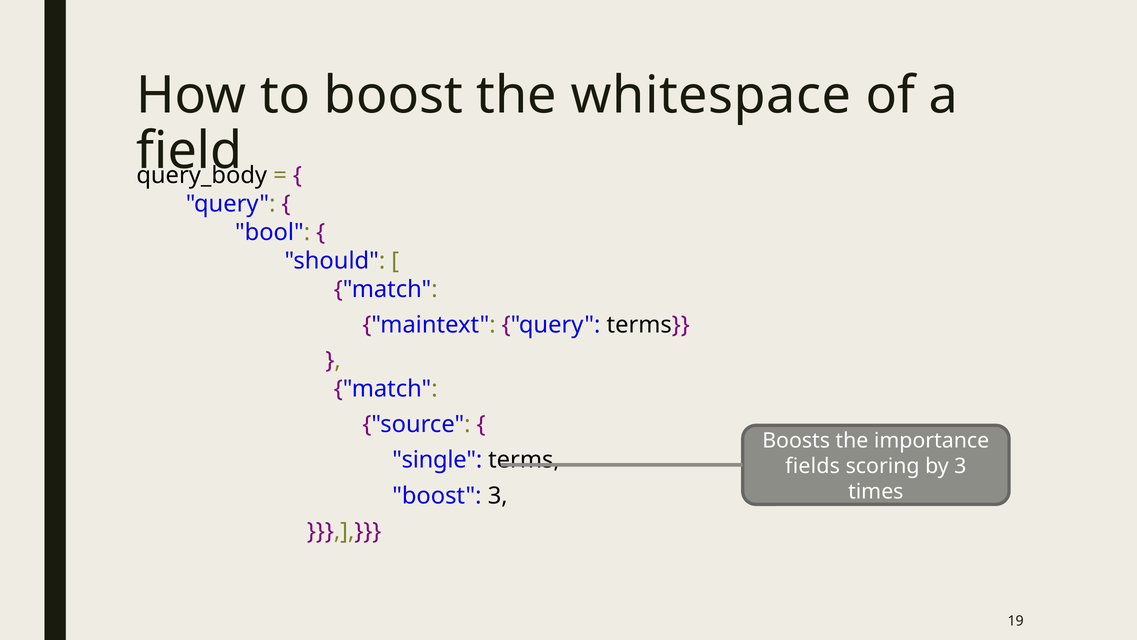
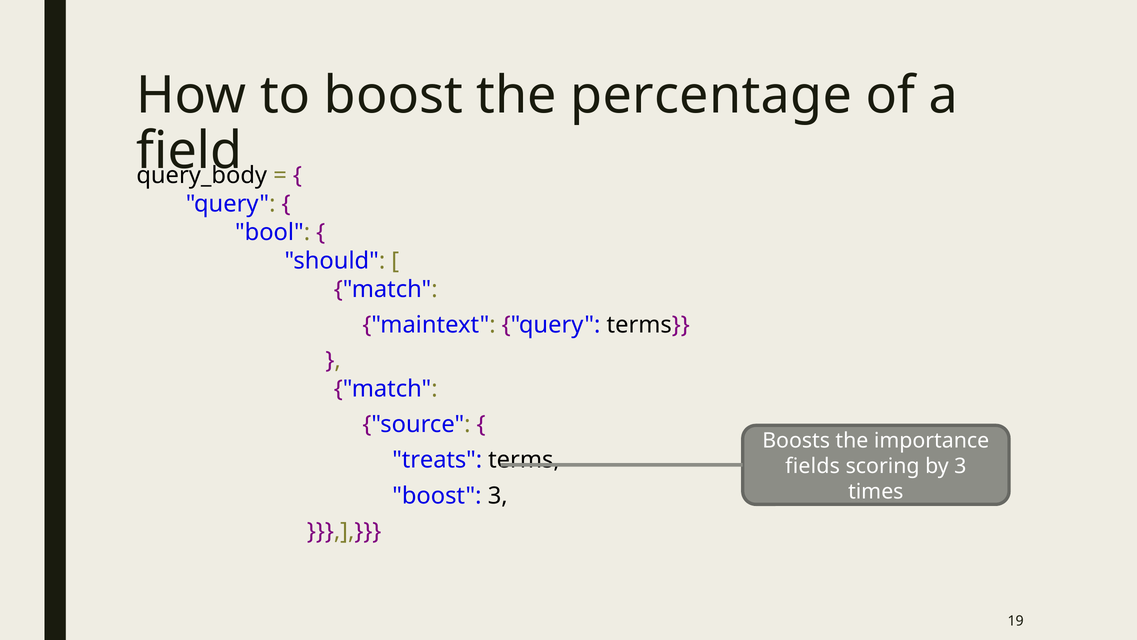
whitespace: whitespace -> percentage (711, 96)
single: single -> treats (437, 460)
